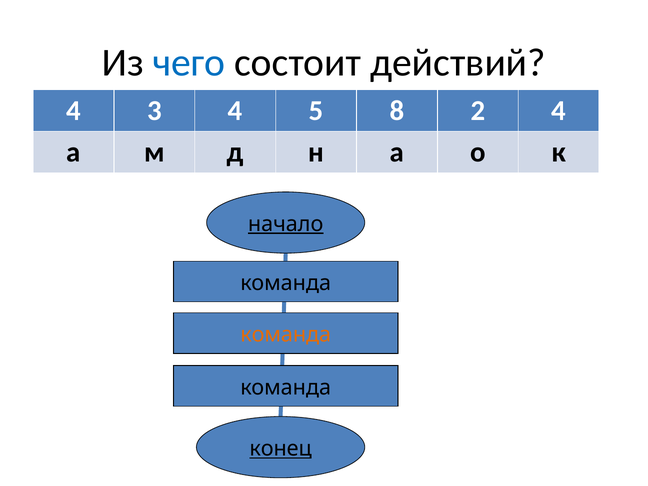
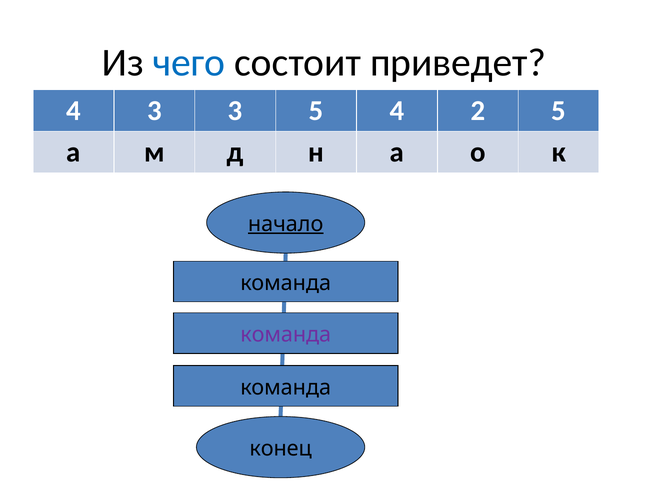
действий: действий -> приведет (458, 63)
3 4: 4 -> 3 (235, 111)
5 8: 8 -> 4 (397, 111)
2 4: 4 -> 5 (559, 111)
команда colour: orange -> purple (286, 335)
конец underline: present -> none (281, 449)
